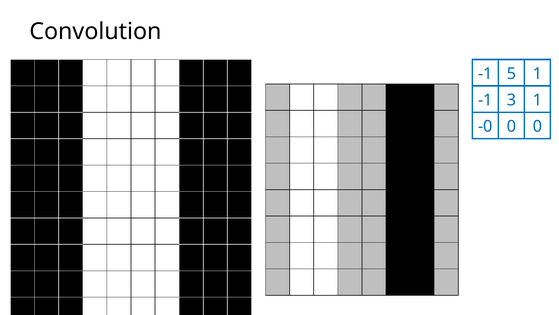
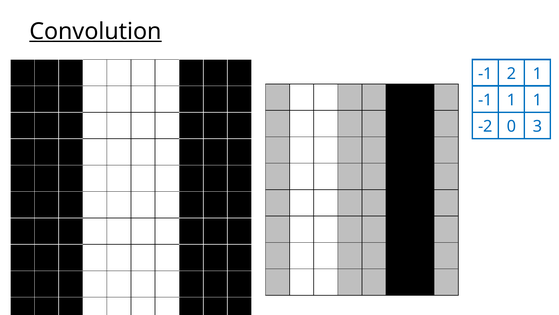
Convolution underline: none -> present (96, 31)
5: 5 -> 2 (511, 73)
-1 3: 3 -> 1 (511, 100)
-0: -0 -> -2 (485, 126)
0 0: 0 -> 3 (537, 126)
